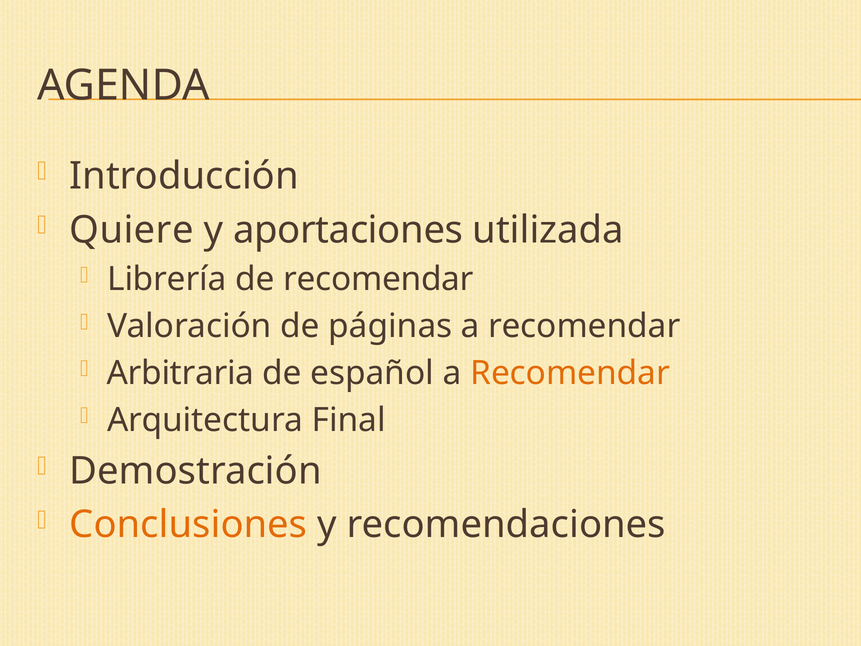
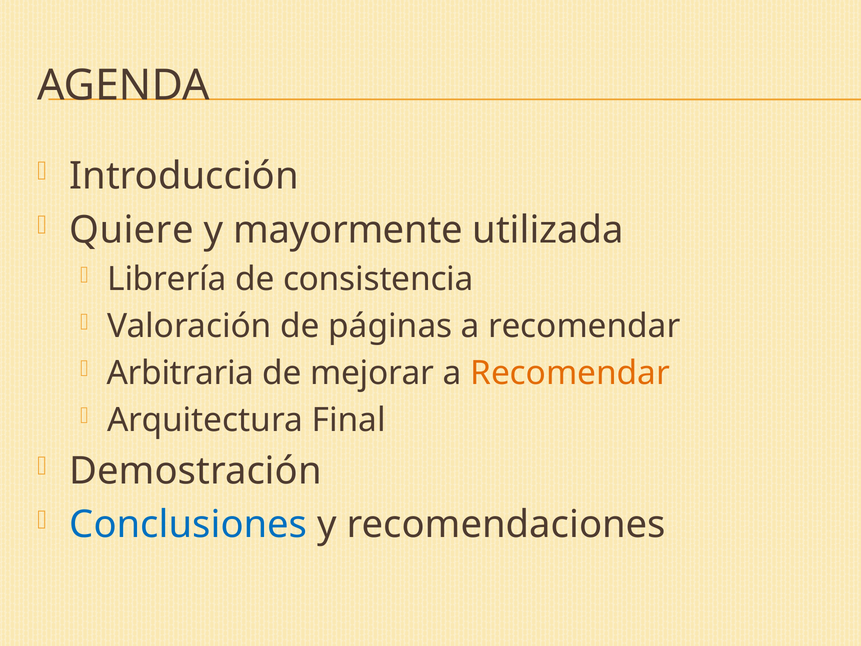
aportaciones: aportaciones -> mayormente (348, 230)
de recomendar: recomendar -> consistencia (378, 279)
español: español -> mejorar (372, 373)
Conclusiones colour: orange -> blue (188, 525)
